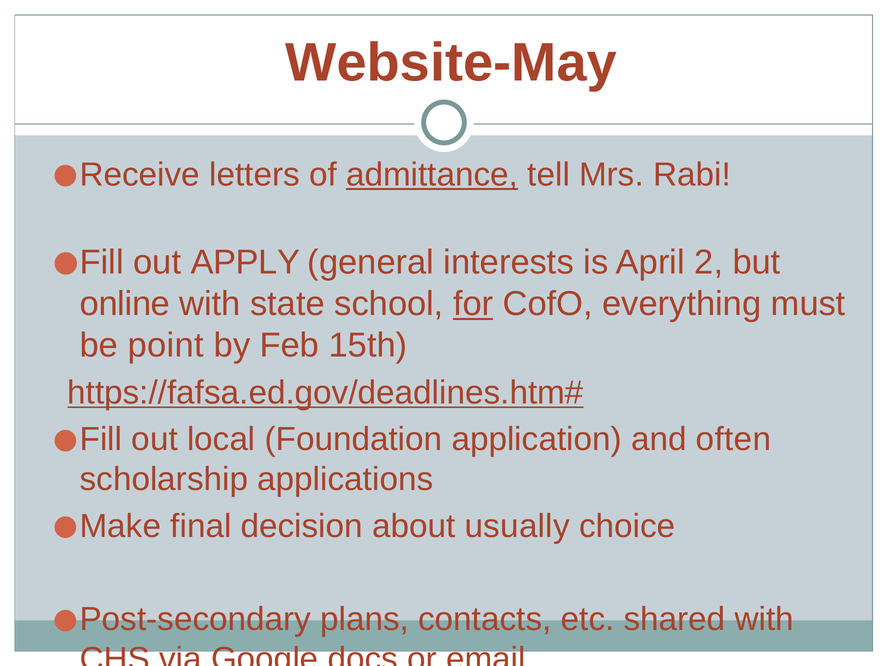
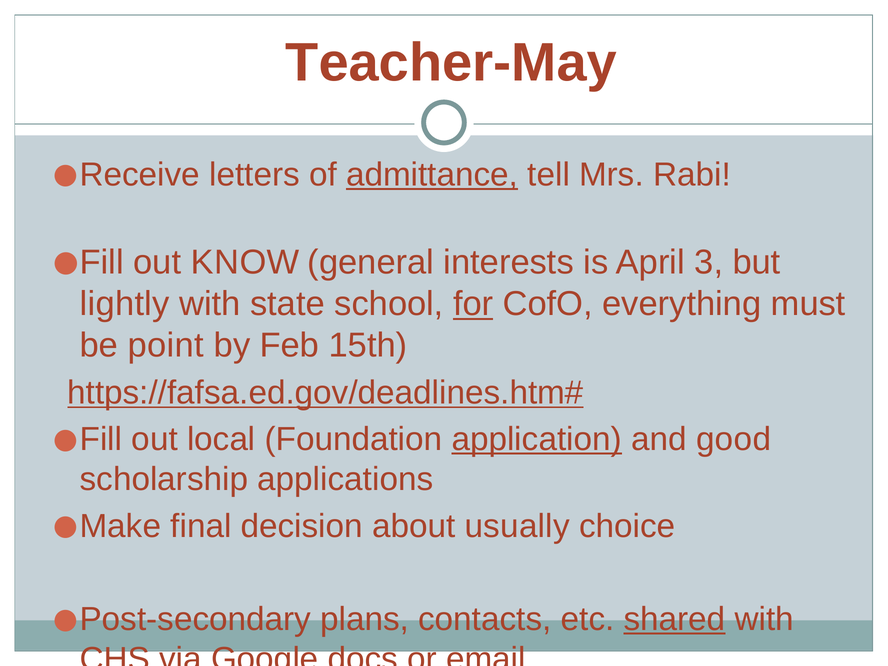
Website-May: Website-May -> Teacher-May (451, 63)
APPLY: APPLY -> KNOW (245, 262)
2: 2 -> 3 (709, 262)
online: online -> lightly (125, 304)
application underline: none -> present (537, 439)
often: often -> good (734, 439)
shared underline: none -> present (674, 619)
